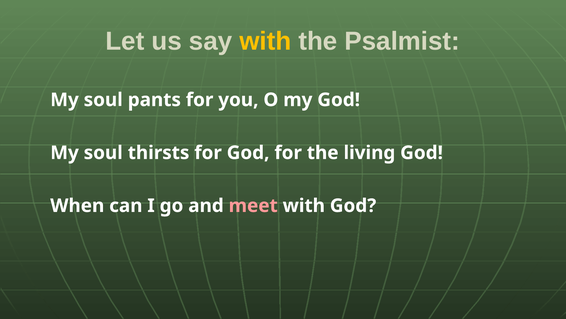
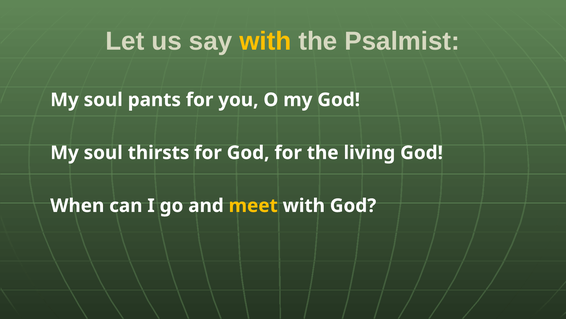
meet colour: pink -> yellow (253, 205)
